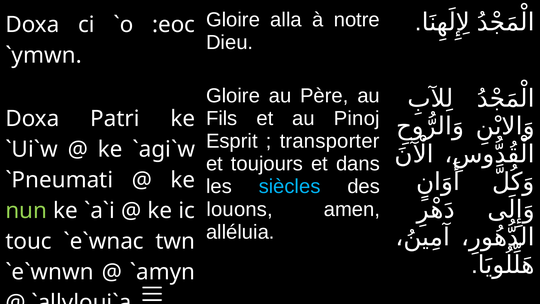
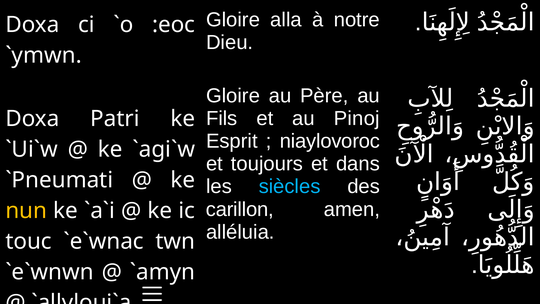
transporter: transporter -> niaylovoroc (330, 141)
louons: louons -> carillon (240, 209)
nun colour: light green -> yellow (26, 210)
